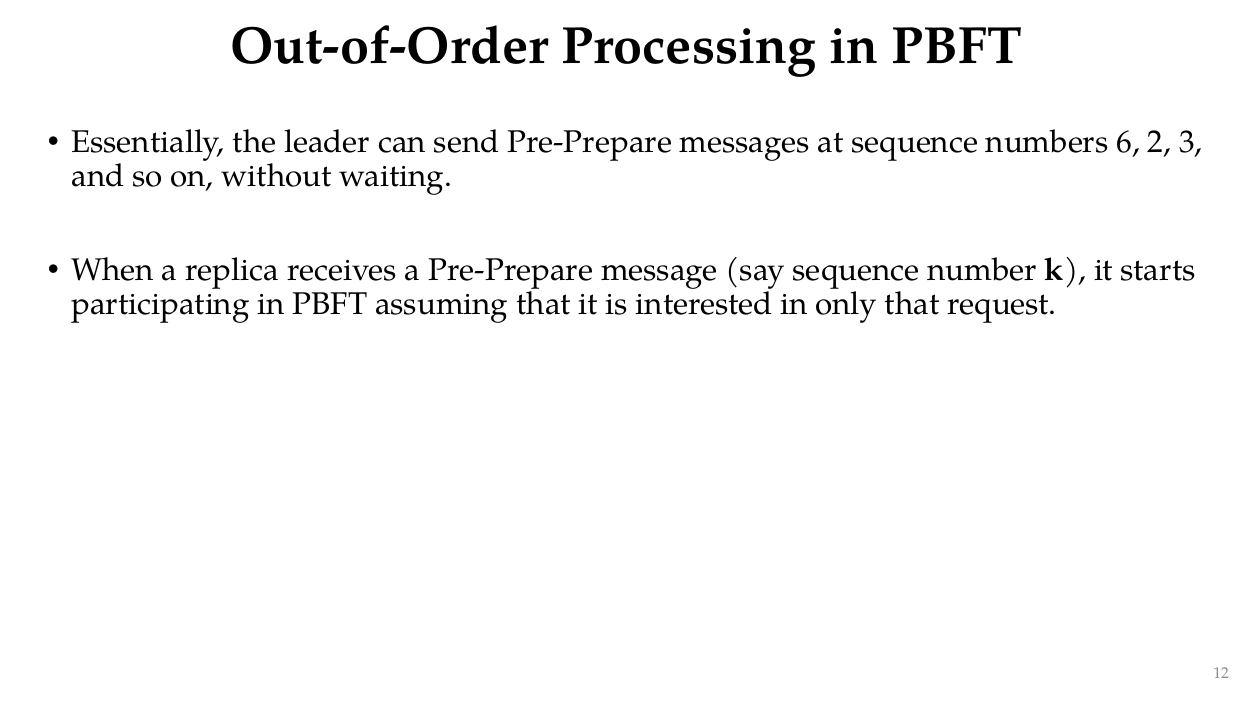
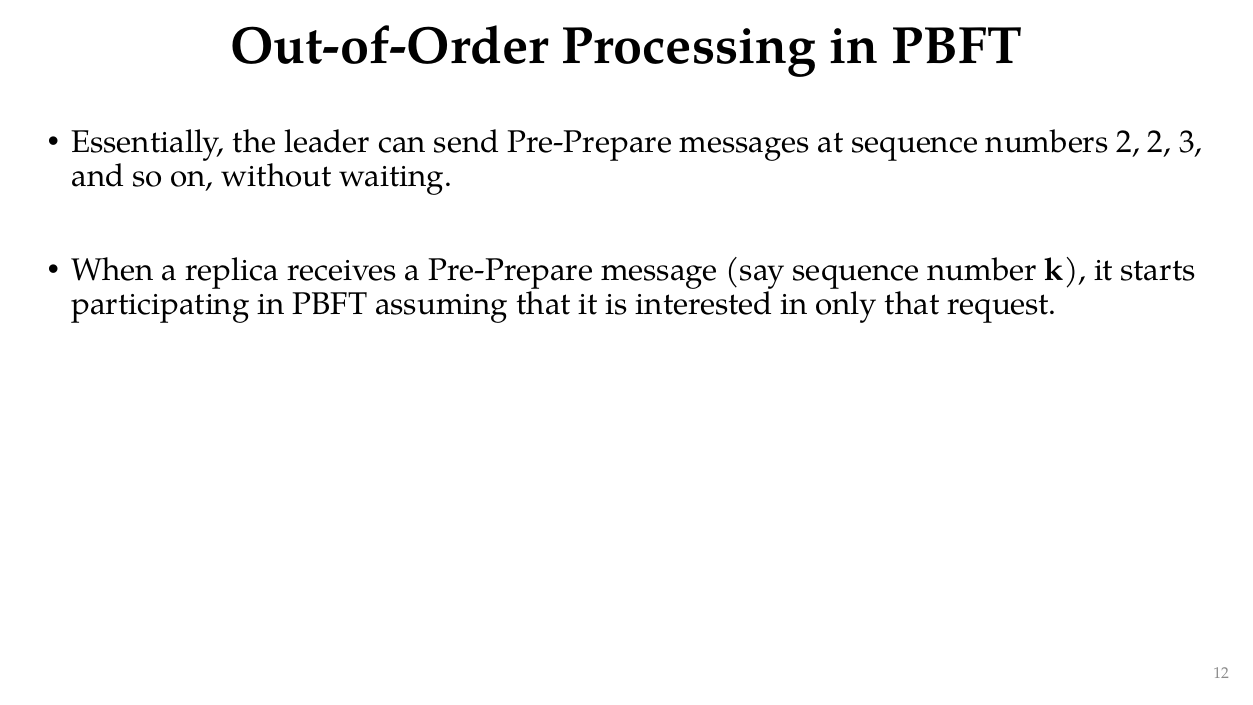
numbers 6: 6 -> 2 (1128, 142)
